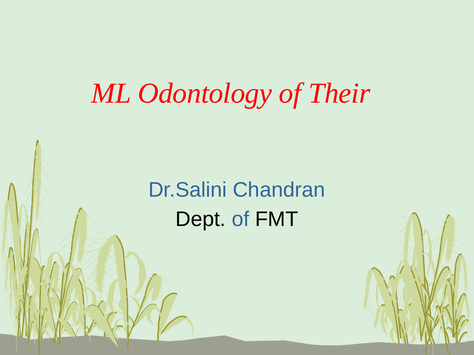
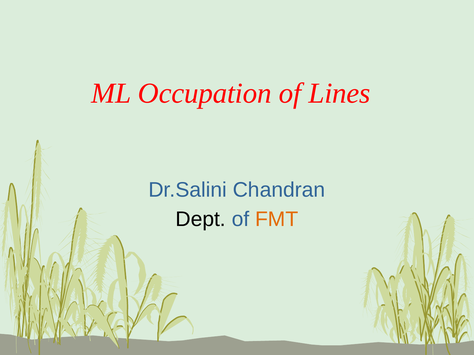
Odontology: Odontology -> Occupation (205, 93)
Their: Their -> Lines (339, 93)
FMT colour: black -> orange (277, 220)
